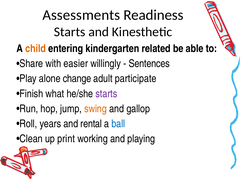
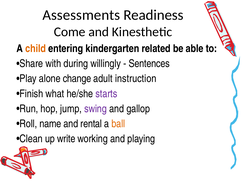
Starts: Starts -> Come (70, 32)
easier: easier -> during (76, 64)
participate: participate -> instruction (136, 79)
swing colour: orange -> purple (96, 109)
years: years -> name (50, 124)
ball colour: blue -> orange (118, 124)
print: print -> write (66, 139)
